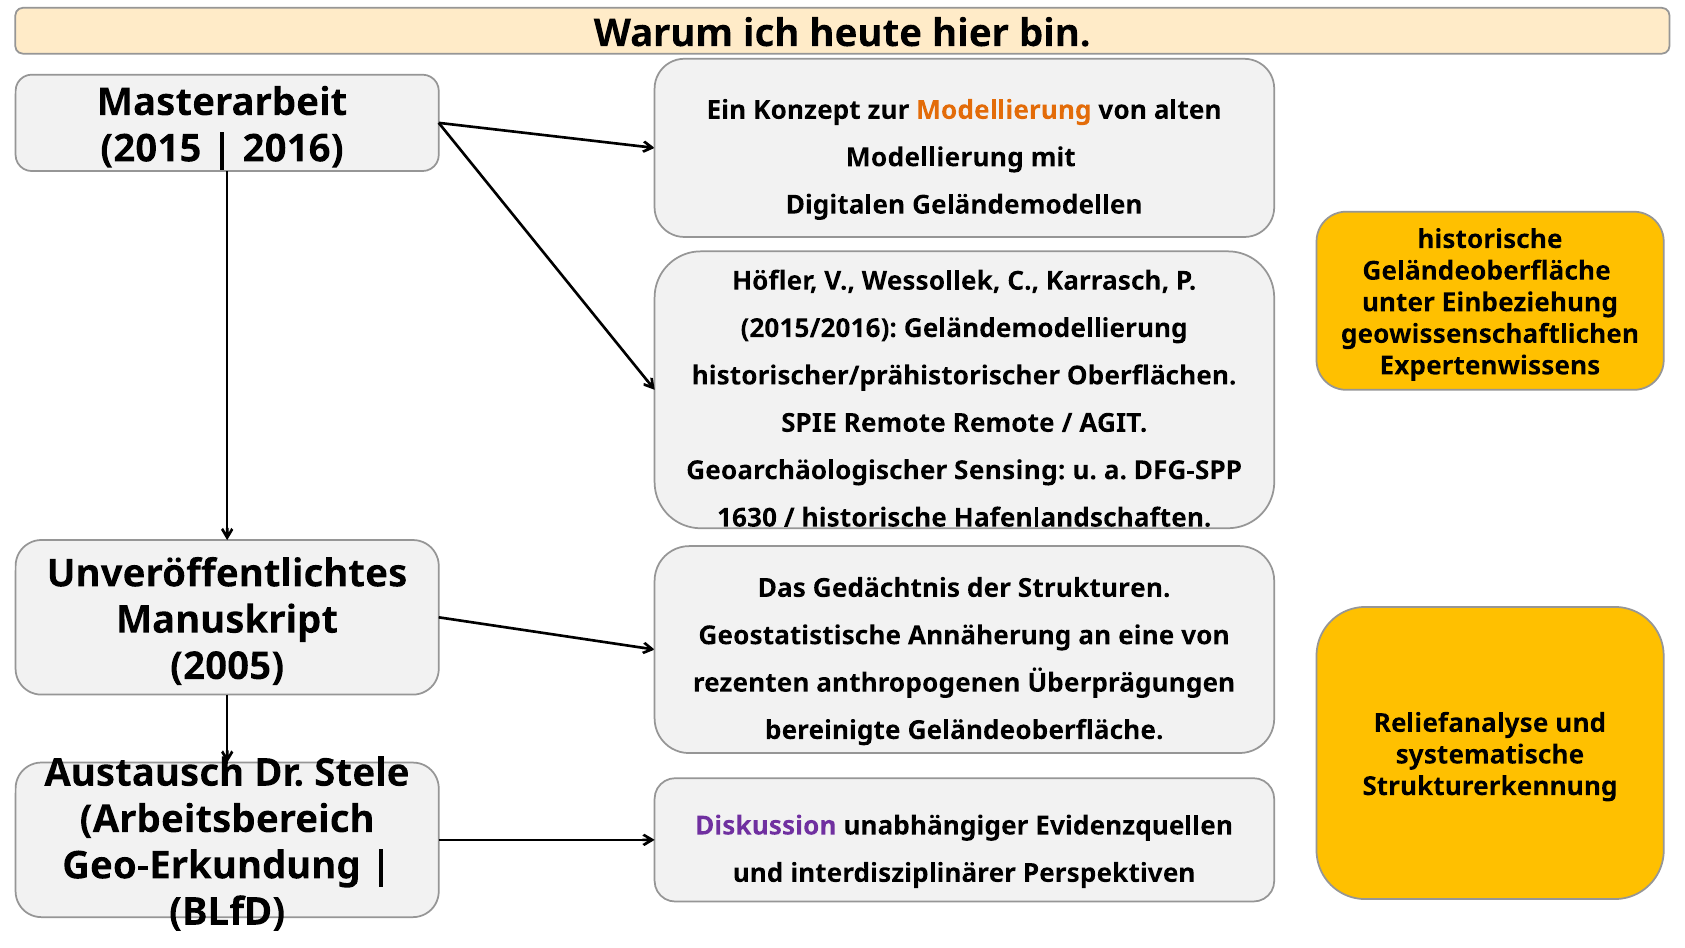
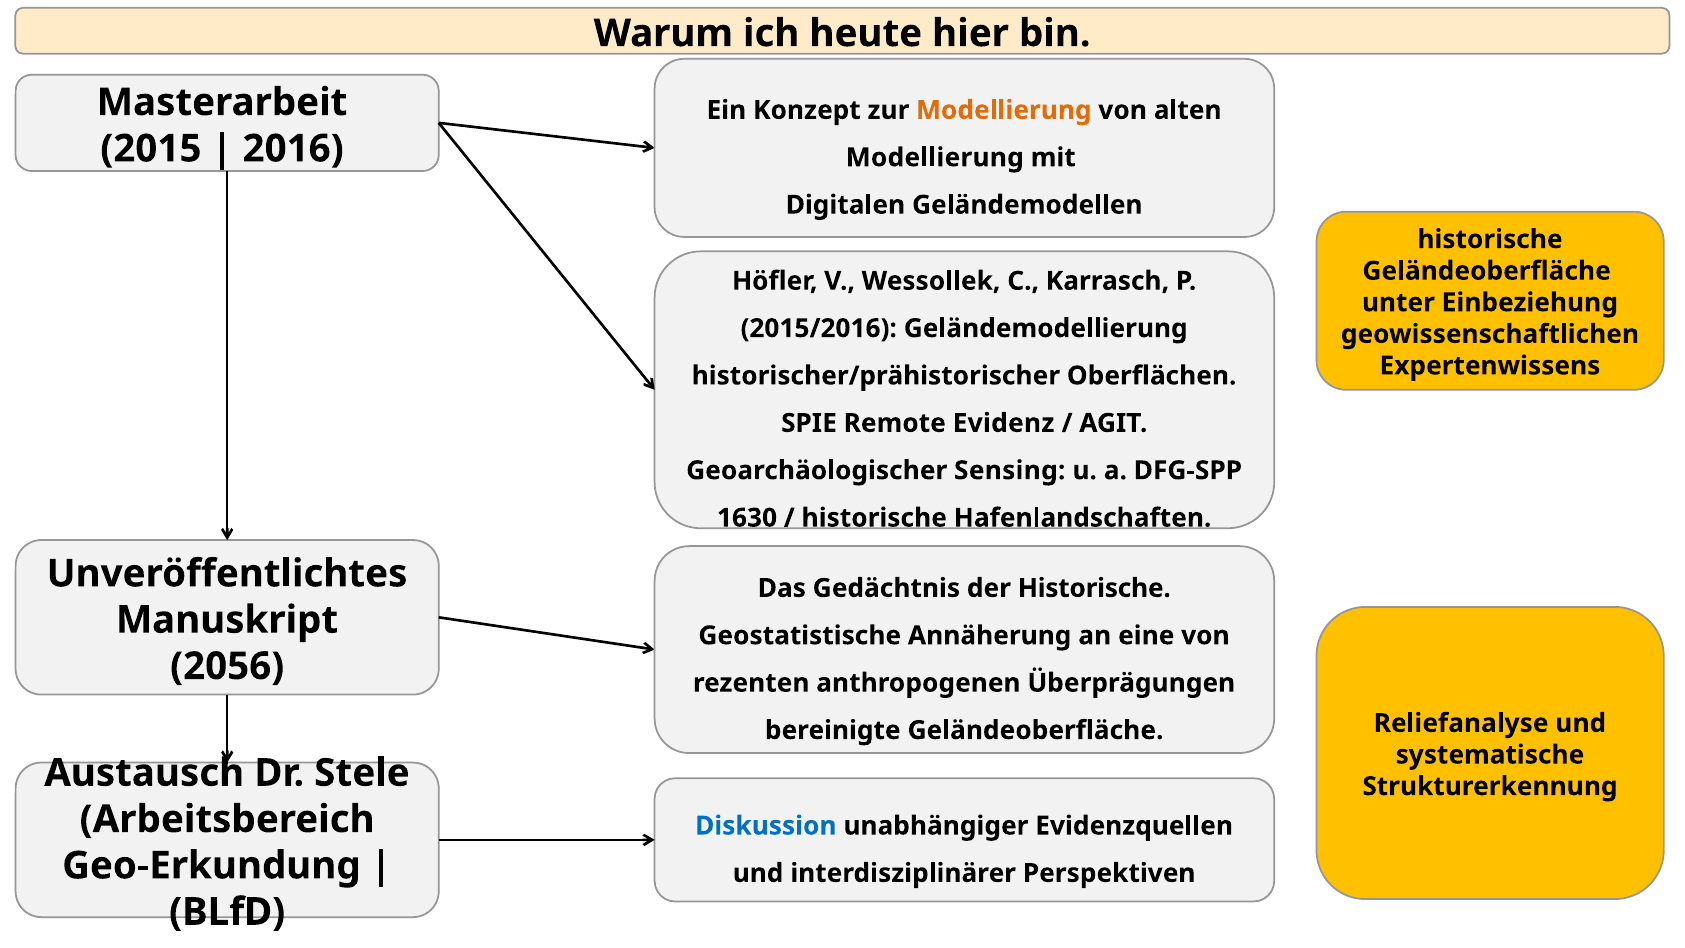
Remote Remote: Remote -> Evidenz (1003, 423)
der Strukturen: Strukturen -> Historische (1094, 588)
2005: 2005 -> 2056 (227, 666)
Diskussion colour: purple -> blue (766, 826)
